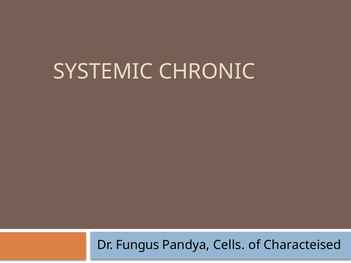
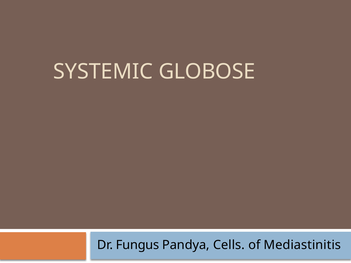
CHRONIC: CHRONIC -> GLOBOSE (207, 72)
Characteised: Characteised -> Mediastinitis (302, 245)
